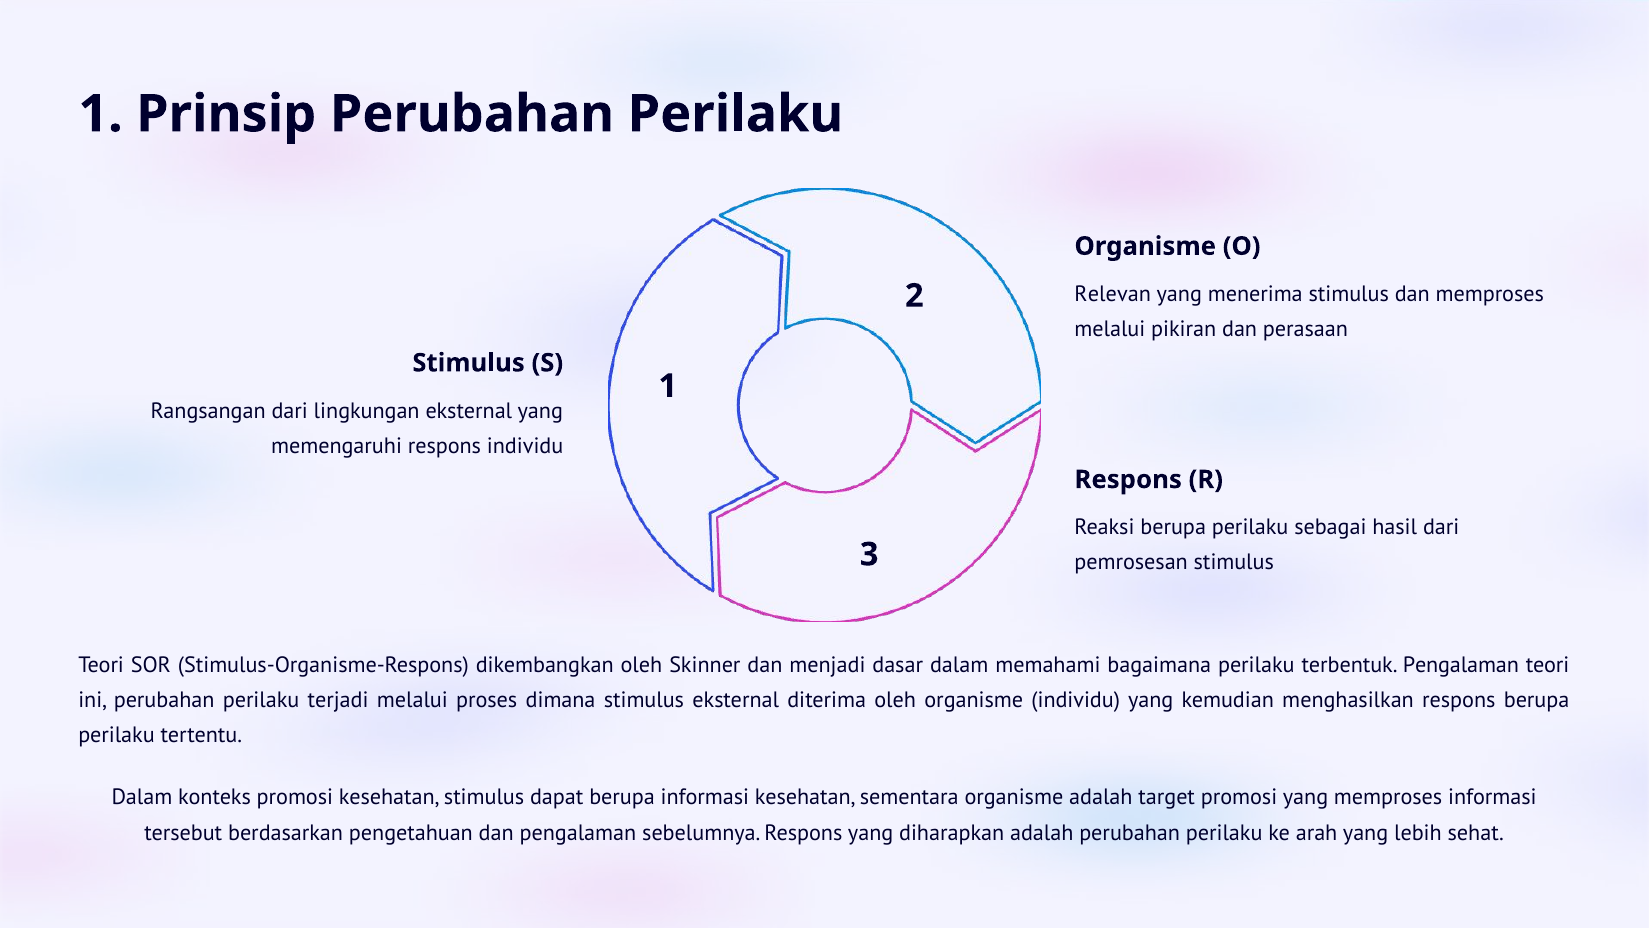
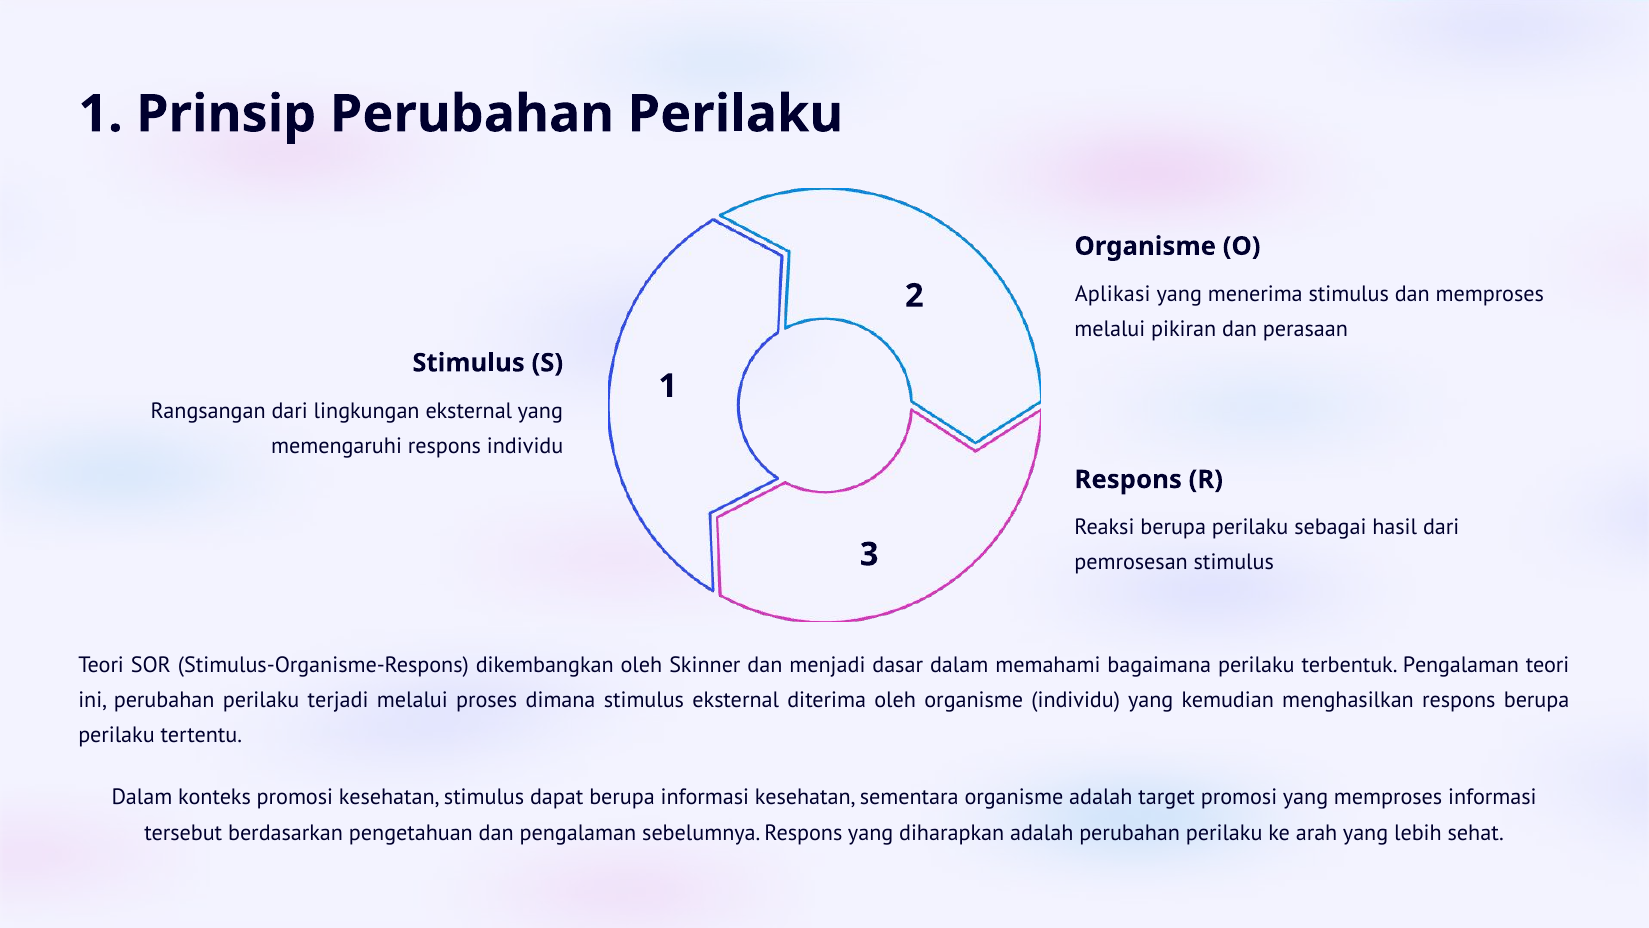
Relevan: Relevan -> Aplikasi (1113, 294)
